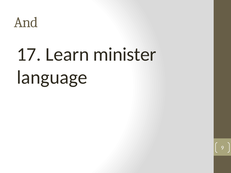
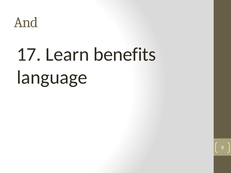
minister: minister -> benefits (125, 54)
